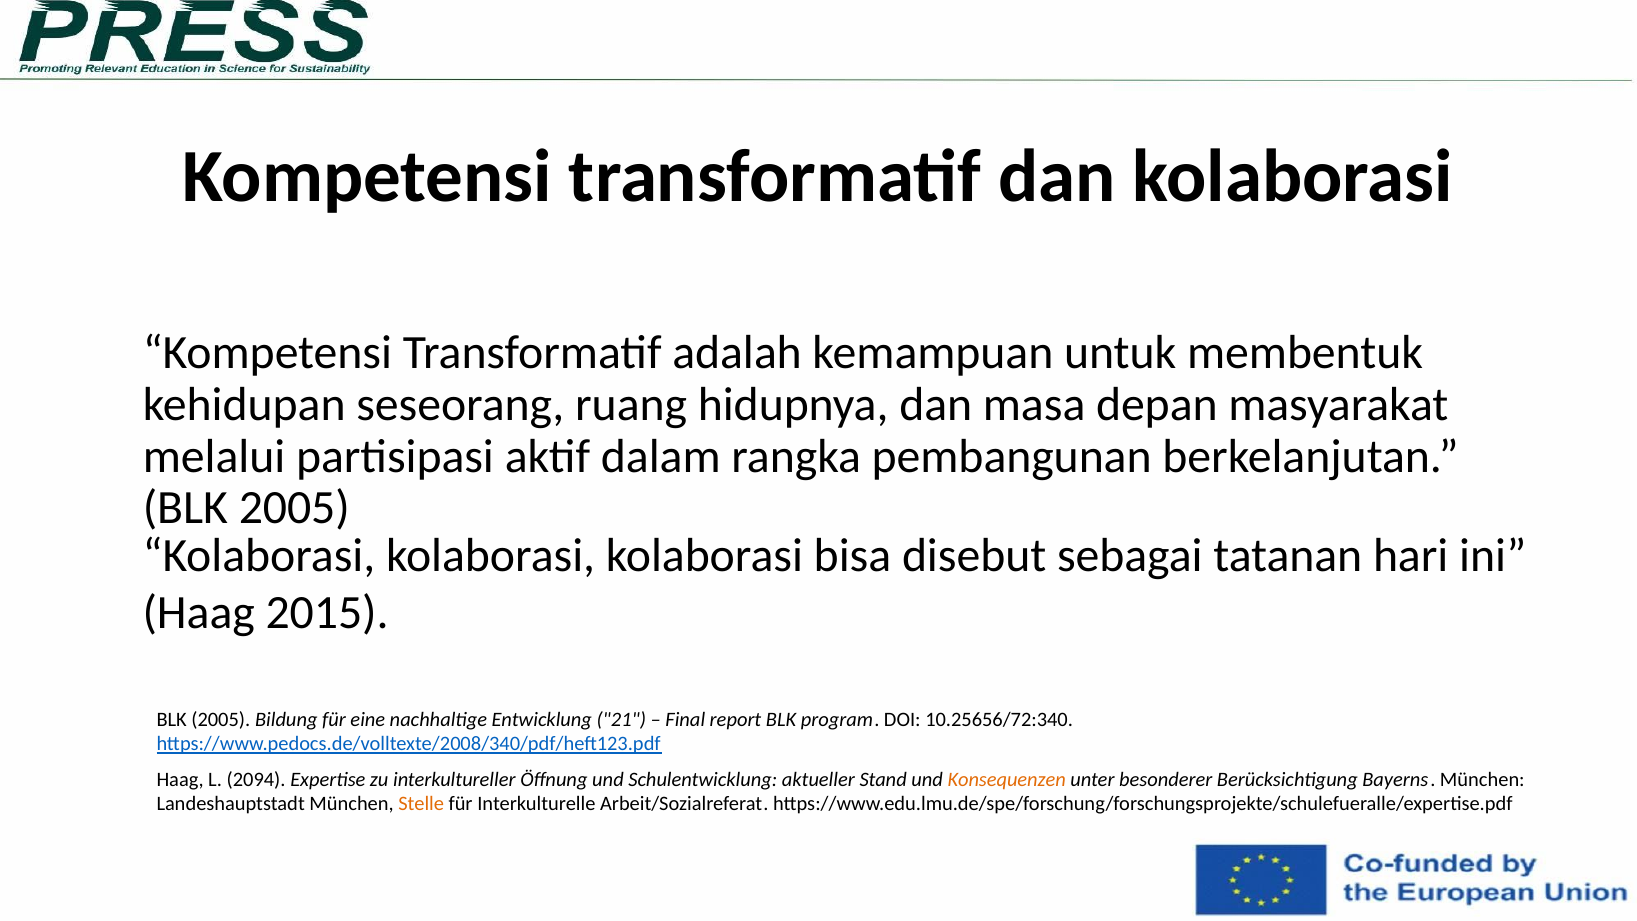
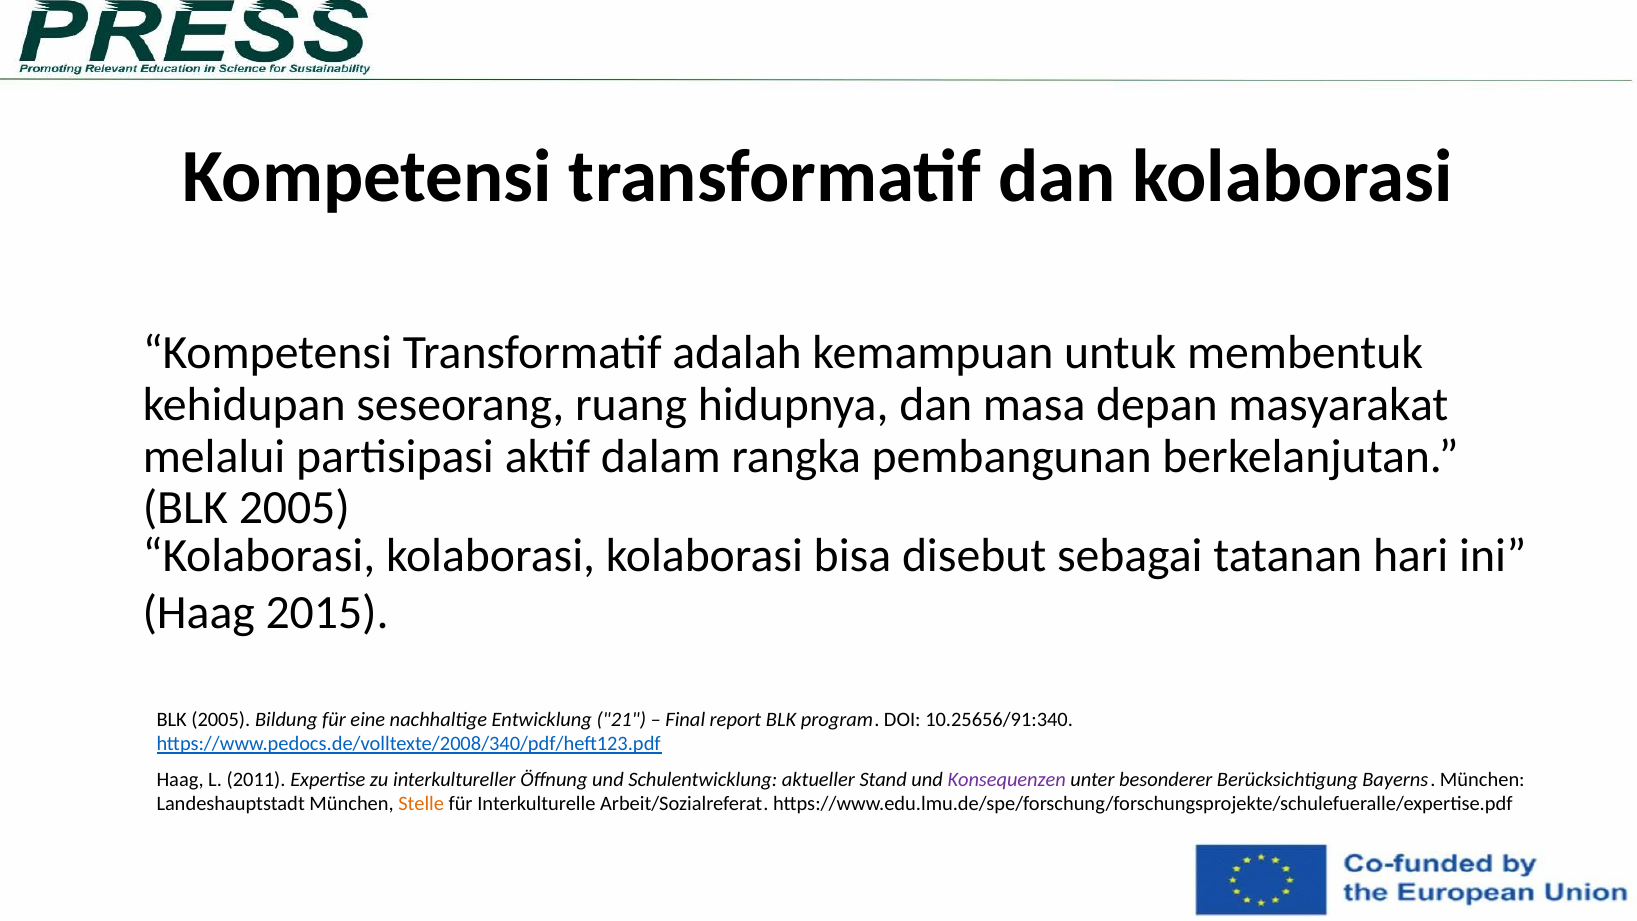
10.25656/72:340: 10.25656/72:340 -> 10.25656/91:340 (999, 719)
2094: 2094 -> 2011 (256, 779)
Konsequenzen colour: orange -> purple (1007, 779)
